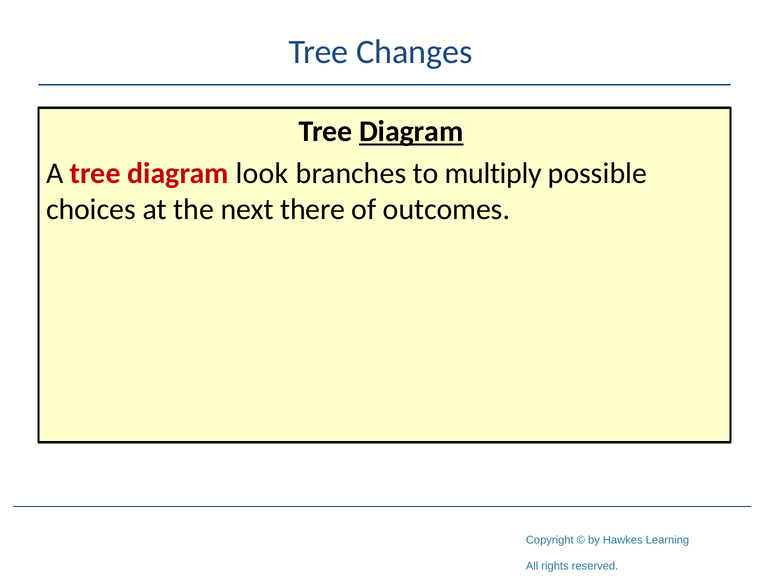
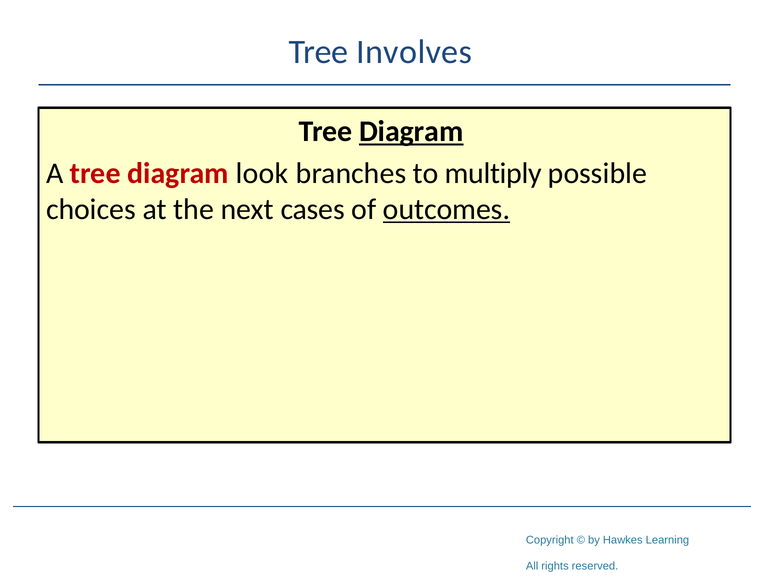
Changes: Changes -> Involves (414, 52)
there: there -> cases (313, 209)
outcomes underline: none -> present (447, 209)
